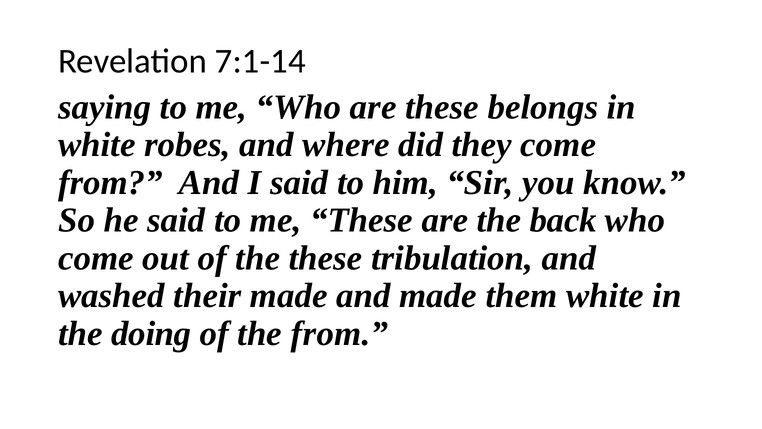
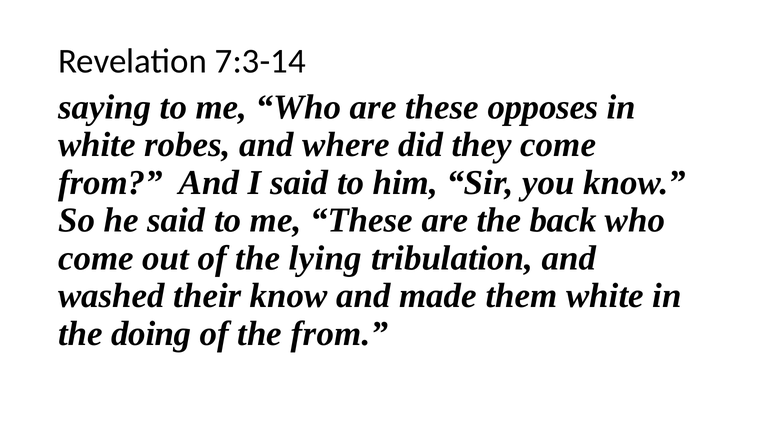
7:1-14: 7:1-14 -> 7:3-14 (260, 61)
belongs: belongs -> opposes (543, 107)
the these: these -> lying (325, 258)
their made: made -> know (289, 296)
